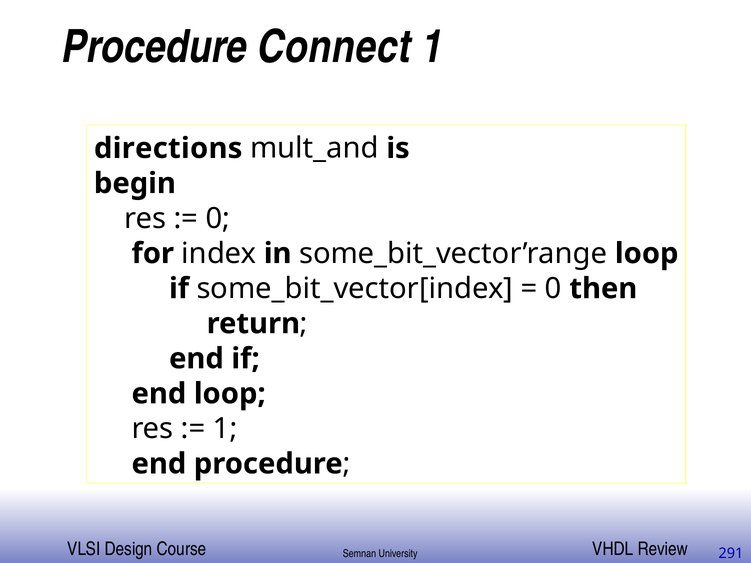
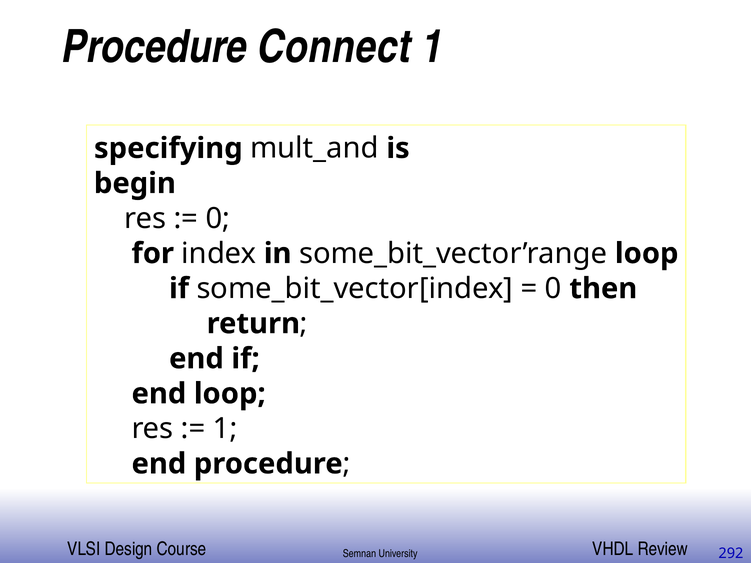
directions: directions -> specifying (168, 148)
291: 291 -> 292 (731, 554)
